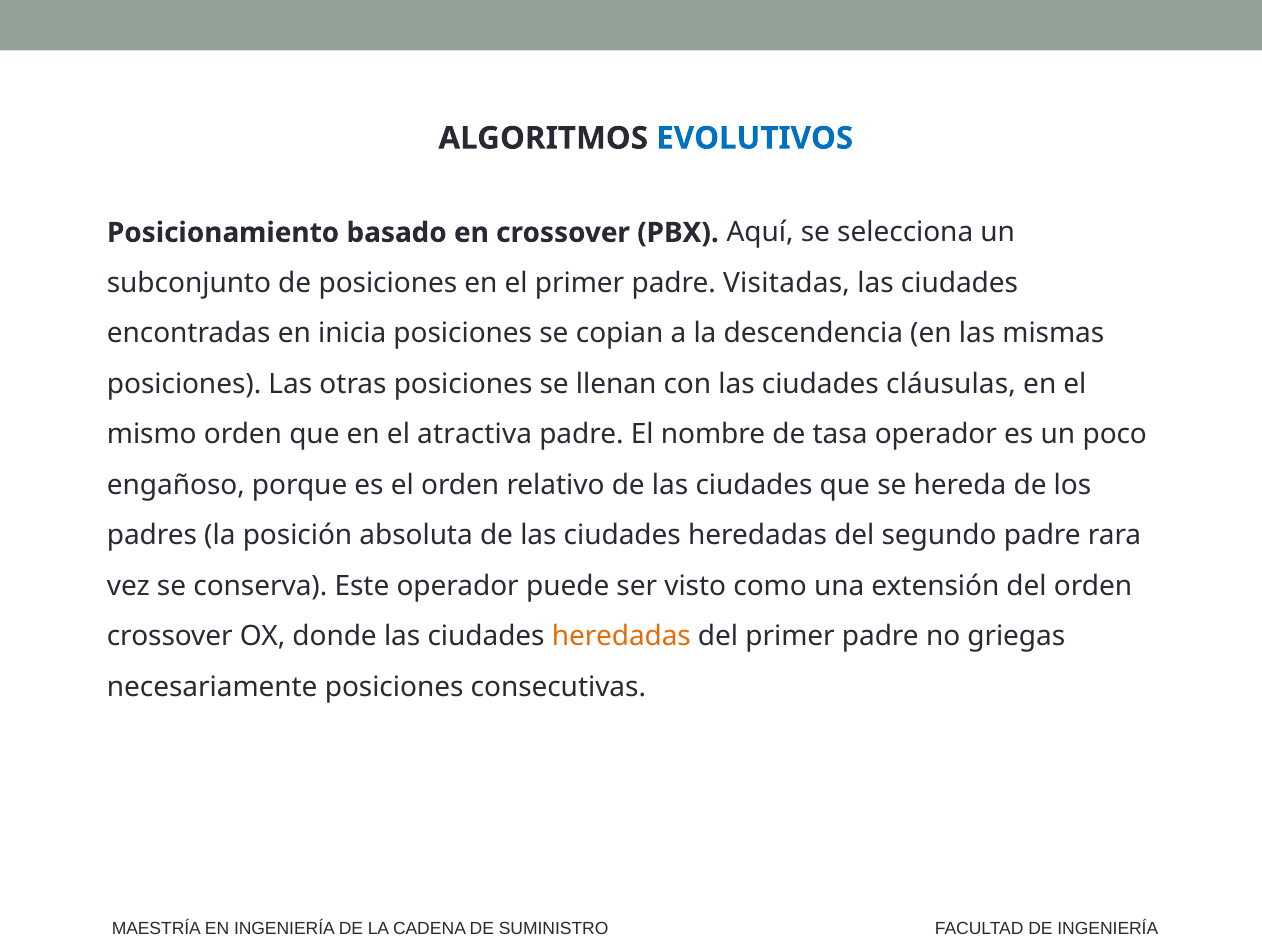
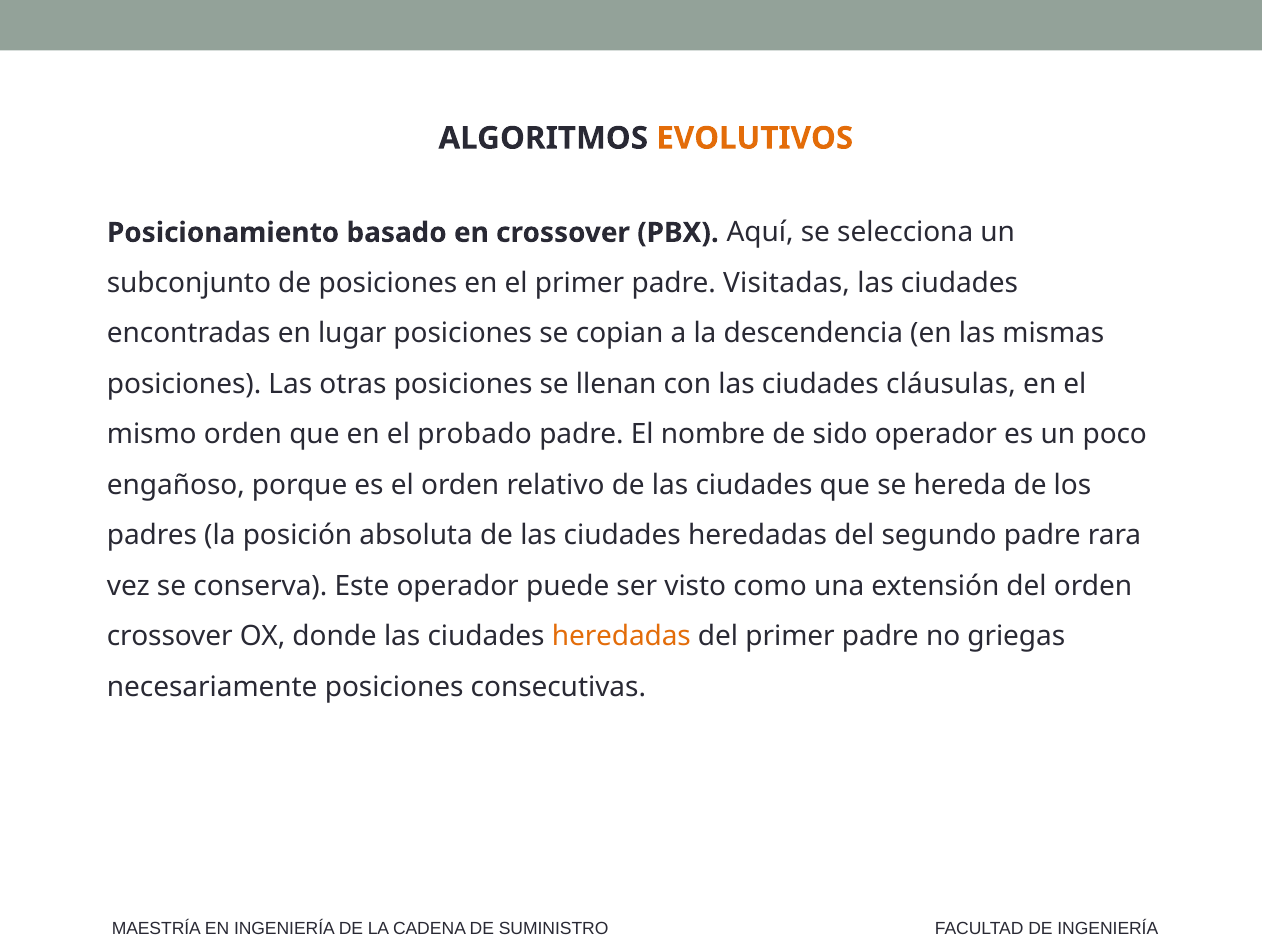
EVOLUTIVOS colour: blue -> orange (755, 138)
inicia: inicia -> lugar (352, 333)
atractiva: atractiva -> probado (475, 434)
tasa: tasa -> sido (840, 434)
